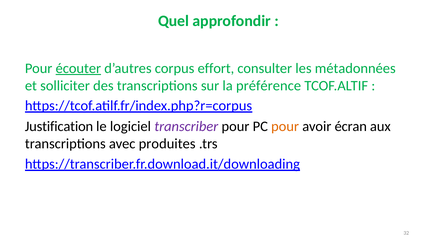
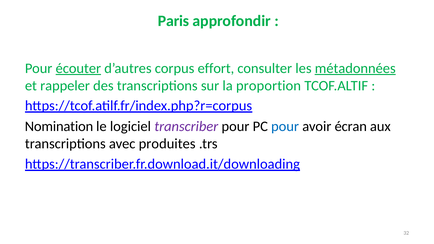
Quel: Quel -> Paris (173, 21)
métadonnées underline: none -> present (355, 68)
solliciter: solliciter -> rappeler (65, 86)
préférence: préférence -> proportion (269, 86)
Justification: Justification -> Nomination (59, 126)
pour colour: orange -> blue (285, 126)
